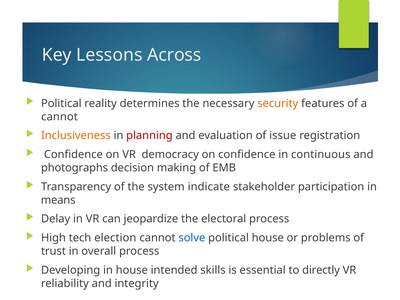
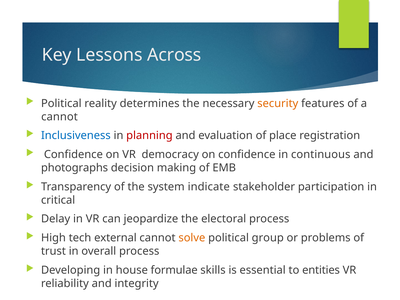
Inclusiveness colour: orange -> blue (76, 136)
issue: issue -> place (283, 136)
means: means -> critical (58, 200)
election: election -> external (115, 238)
solve colour: blue -> orange (192, 238)
political house: house -> group (268, 238)
intended: intended -> formulae (174, 270)
directly: directly -> entities (321, 270)
